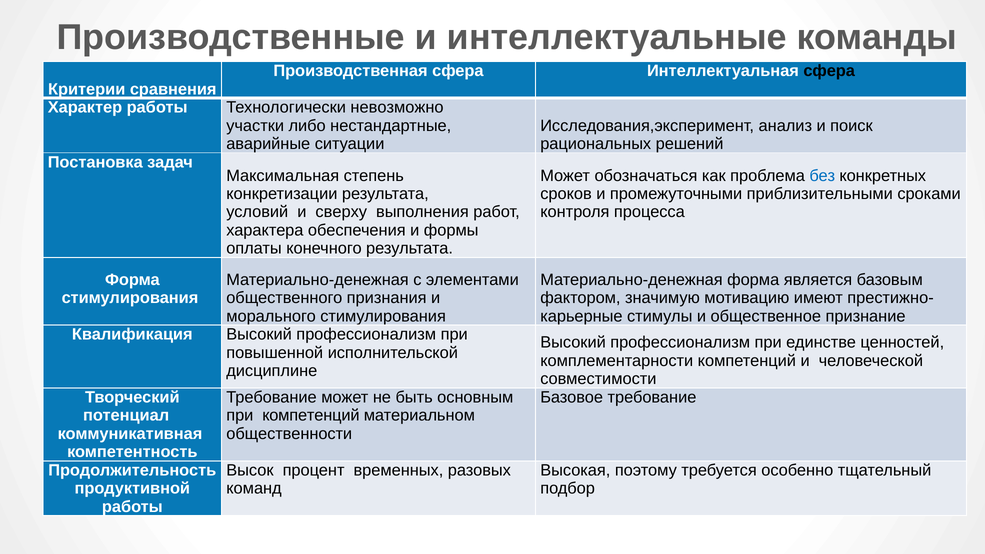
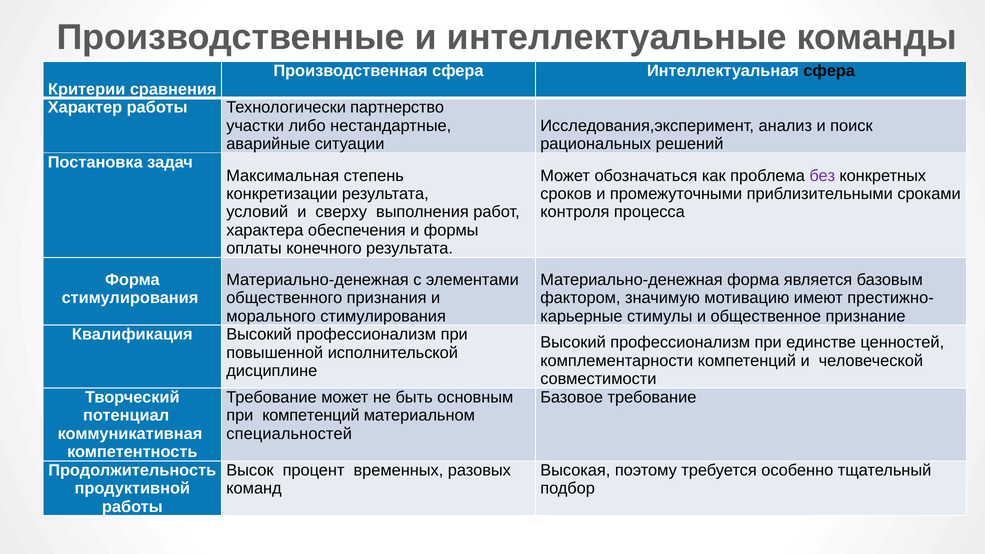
невозможно: невозможно -> партнерство (397, 107)
без colour: blue -> purple (822, 176)
общественности: общественности -> специальностей (289, 434)
